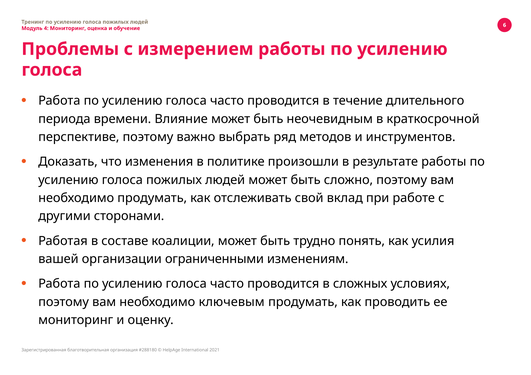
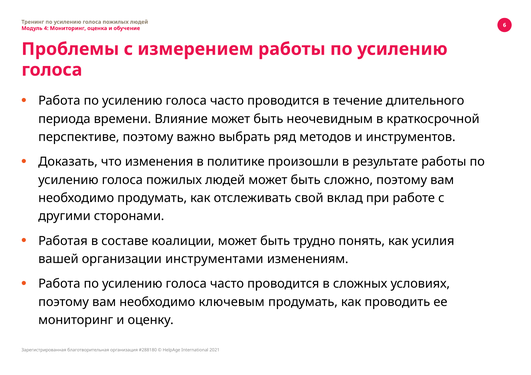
ограниченными: ограниченными -> инструментами (214, 259)
